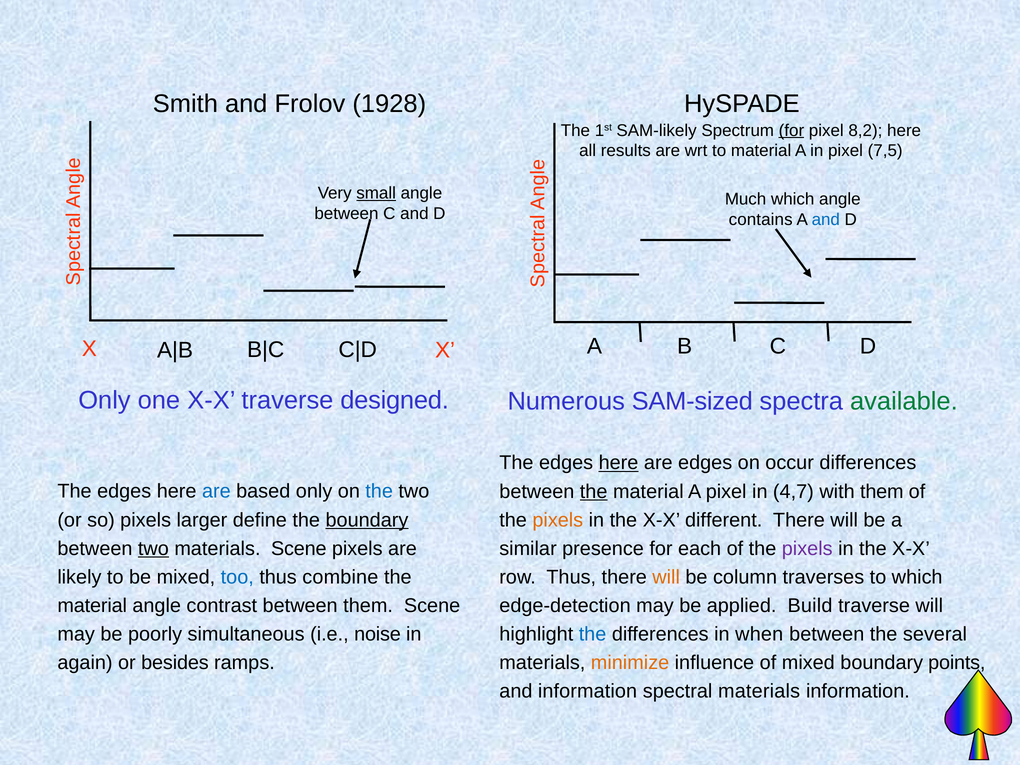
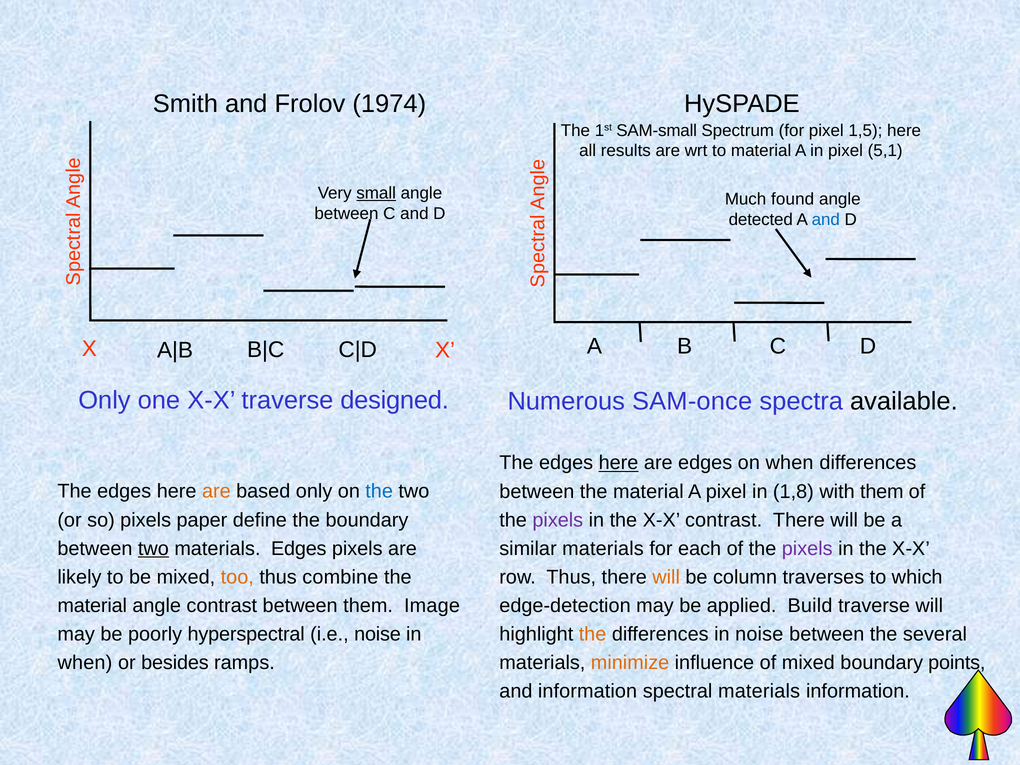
1928: 1928 -> 1974 (389, 104)
SAM-likely: SAM-likely -> SAM-small (657, 130)
for underline: present -> none (791, 130)
8,2: 8,2 -> 1,5 (865, 130)
7,5: 7,5 -> 5,1 (885, 151)
Much which: which -> found (793, 199)
contains: contains -> detected (761, 220)
SAM-sized: SAM-sized -> SAM-once (692, 401)
available colour: green -> black (904, 401)
on occur: occur -> when (790, 463)
are colour: blue -> orange (216, 491)
the underline: present -> none (594, 491)
4,7: 4,7 -> 1,8 (793, 491)
larger: larger -> paper (202, 520)
boundary underline: present -> none (367, 520)
pixels colour: orange -> purple (558, 520)
X-X different: different -> contrast (724, 520)
materials Scene: Scene -> Edges (299, 549)
similar presence: presence -> materials (603, 549)
too colour: blue -> orange (237, 577)
them Scene: Scene -> Image (432, 606)
simultaneous: simultaneous -> hyperspectral (246, 634)
the colour: blue -> orange (593, 634)
in when: when -> noise (759, 634)
again: again -> when (85, 663)
